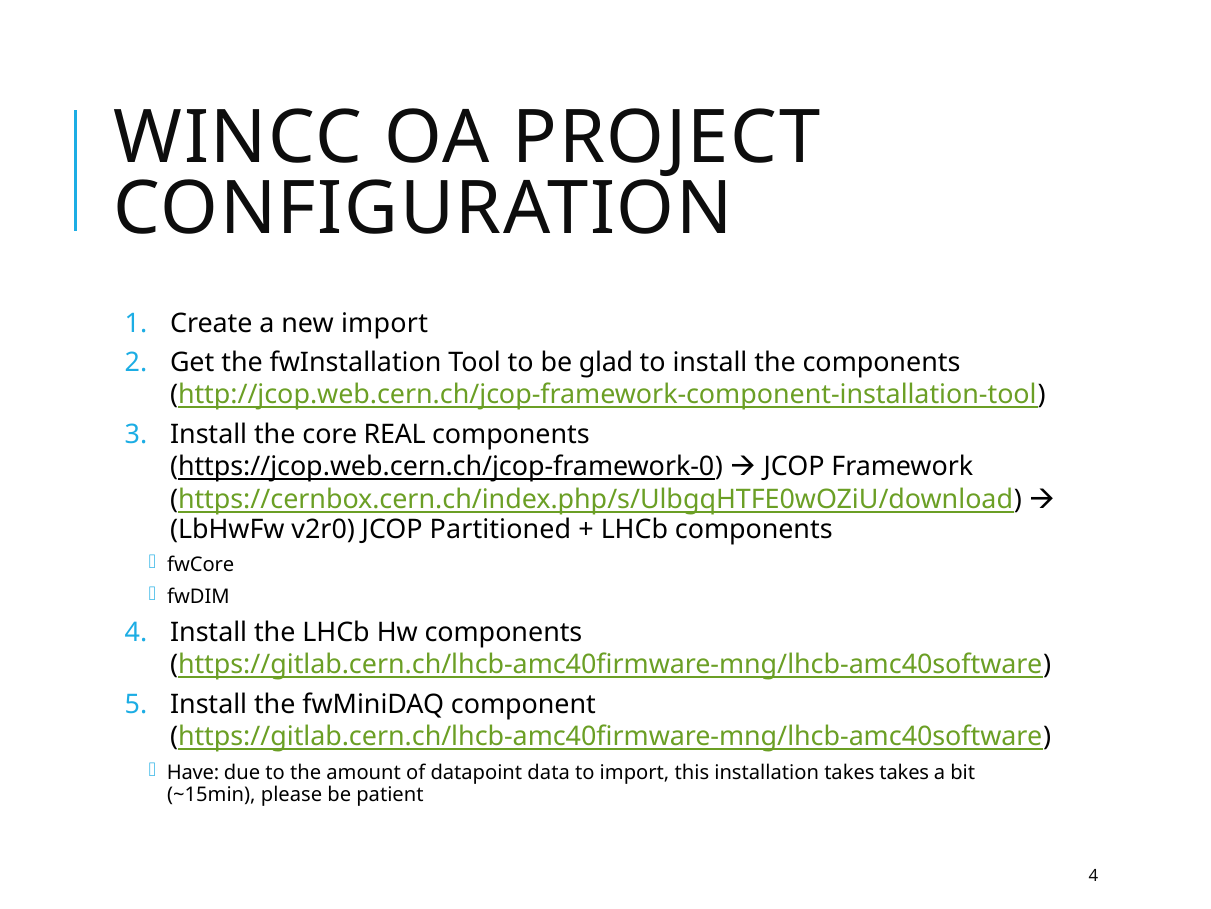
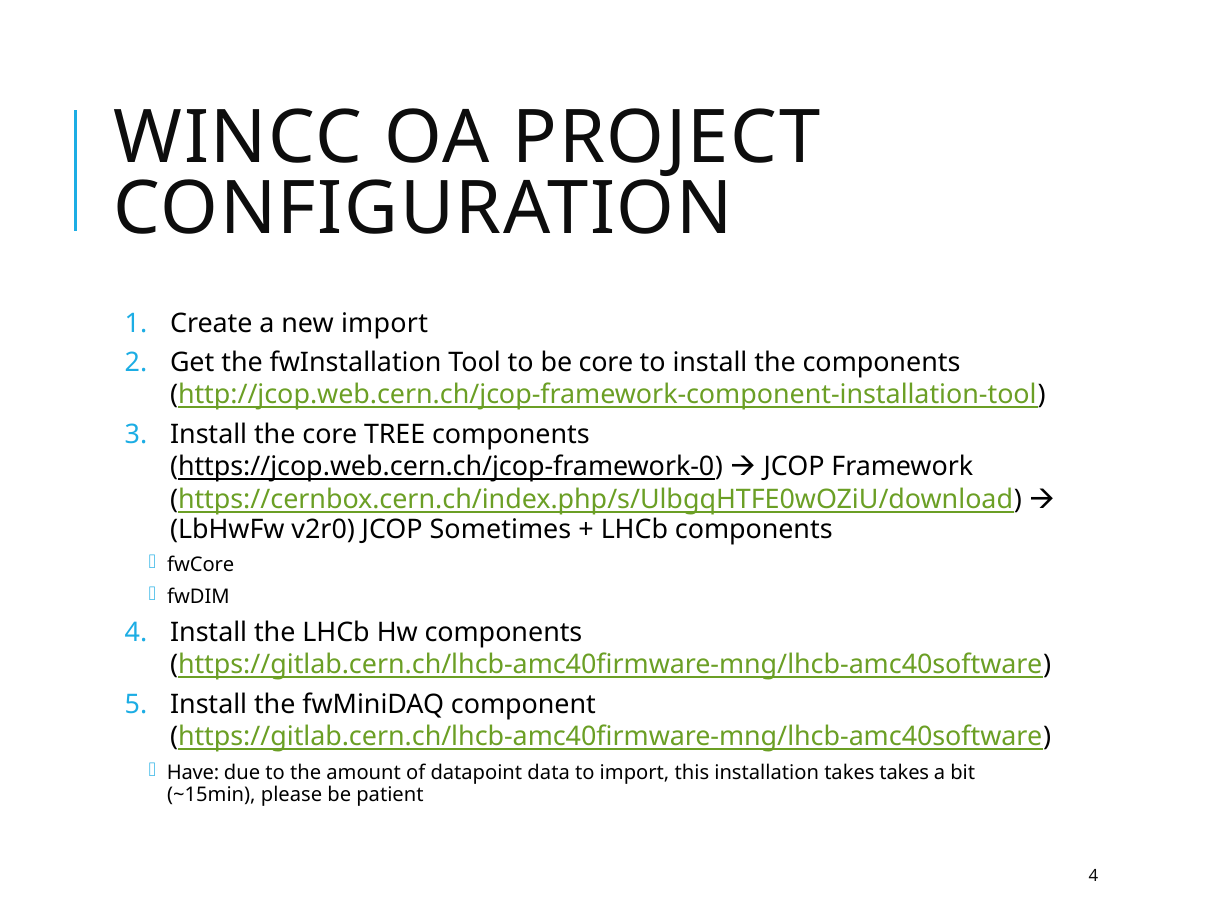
be glad: glad -> core (606, 362)
REAL: REAL -> TREE (395, 434)
Partitioned: Partitioned -> Sometimes (501, 529)
